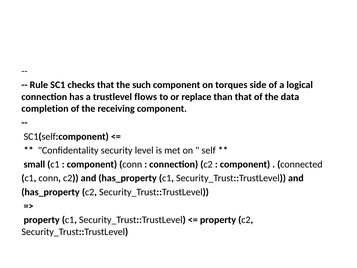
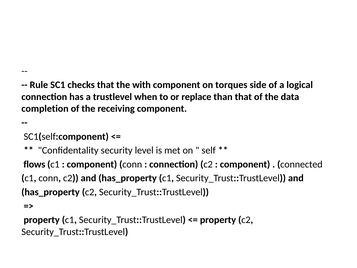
such: such -> with (142, 85)
flows: flows -> when (146, 97)
small: small -> flows (34, 164)
